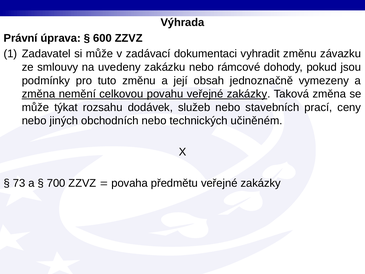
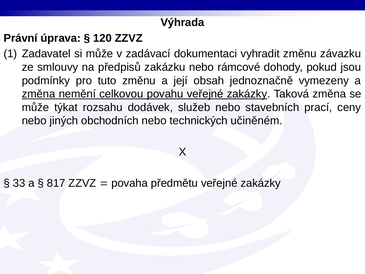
600: 600 -> 120 (102, 38)
uvedeny: uvedeny -> předpisů (119, 67)
73: 73 -> 33 (19, 183)
700: 700 -> 817 (56, 183)
